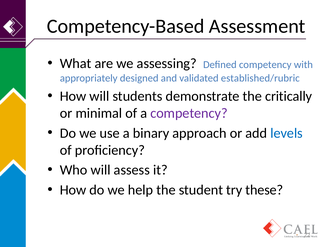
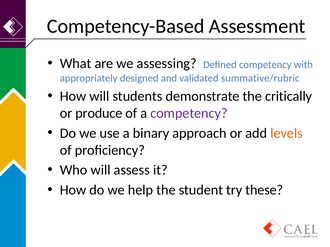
established/rubric: established/rubric -> summative/rubric (260, 78)
minimal: minimal -> produce (99, 113)
levels colour: blue -> orange (287, 133)
